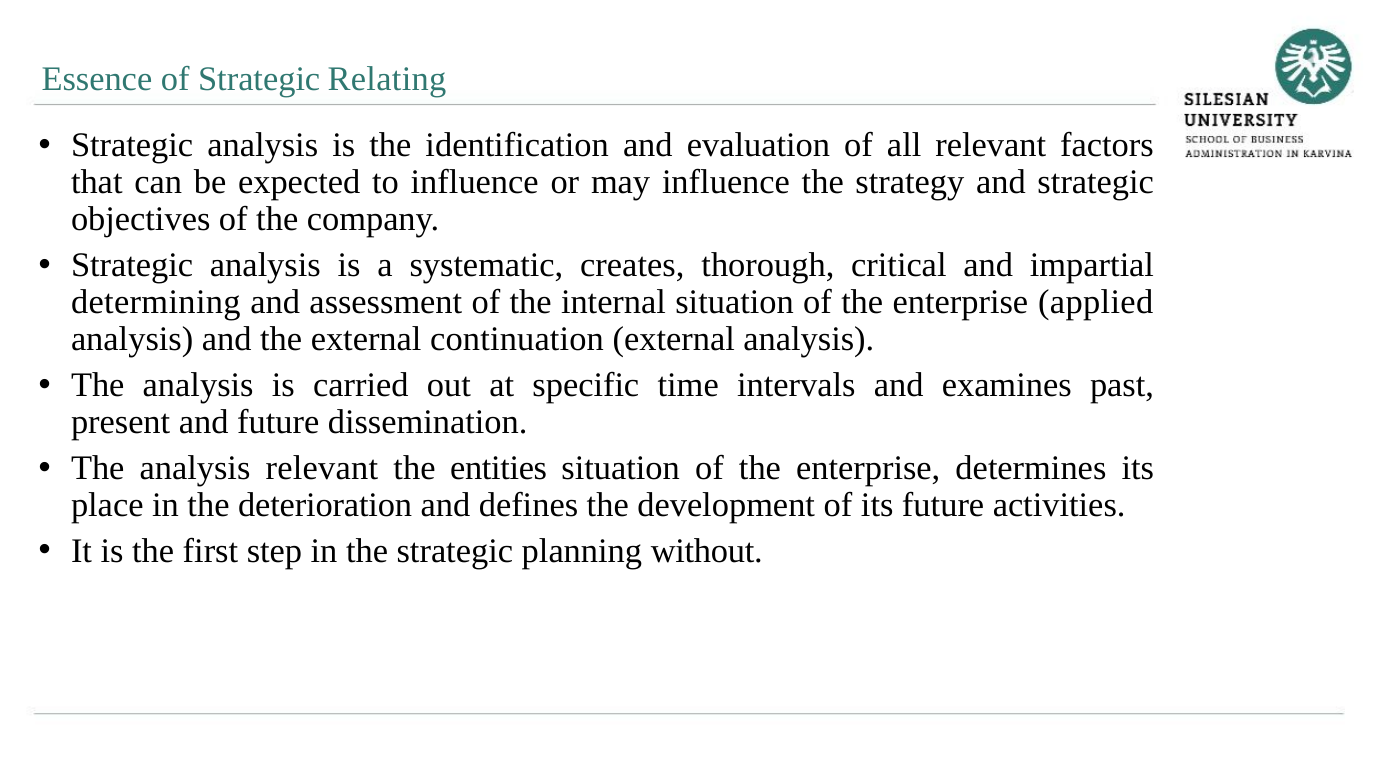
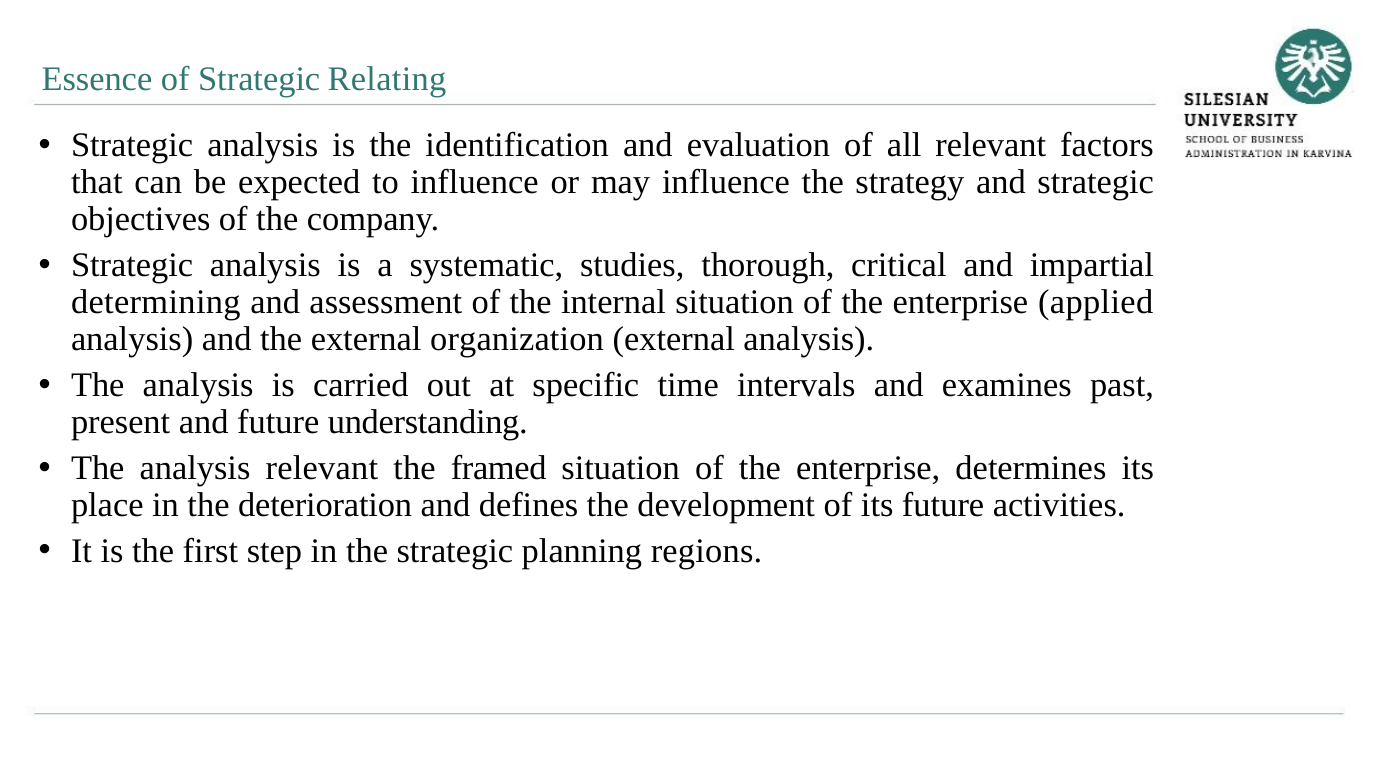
creates: creates -> studies (632, 265)
continuation: continuation -> organization (517, 340)
dissemination: dissemination -> understanding (428, 423)
entities: entities -> framed (499, 468)
without: without -> regions (707, 551)
